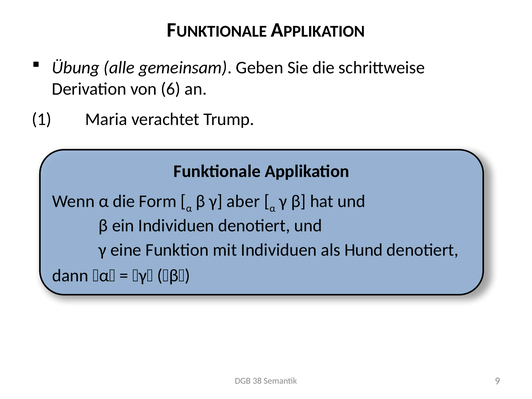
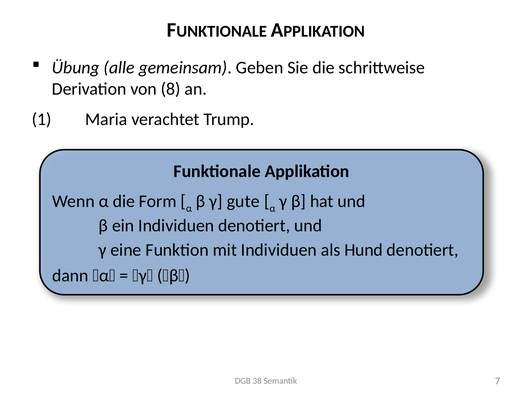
6: 6 -> 8 (171, 89)
aber: aber -> gute (243, 201)
9: 9 -> 7 (497, 381)
